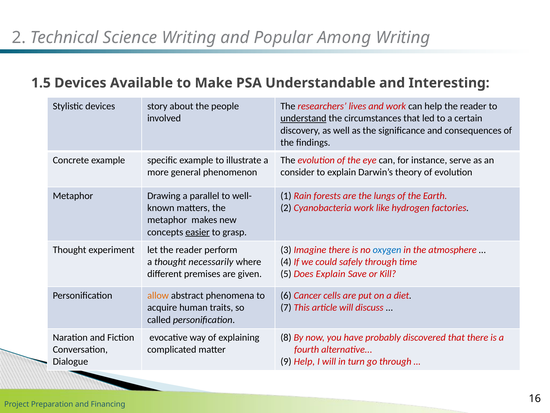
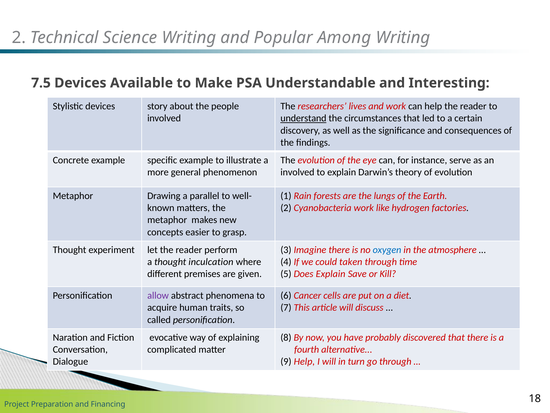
1.5: 1.5 -> 7.5 (41, 83)
consider: consider -> involved (297, 172)
easier underline: present -> none (198, 232)
necessarily: necessarily -> inculcation (211, 262)
safely: safely -> taken (351, 262)
allow colour: orange -> purple (158, 295)
16: 16 -> 18 (535, 398)
